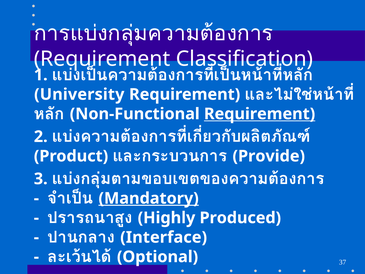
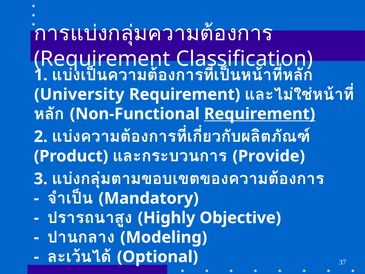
Mandatory underline: present -> none (149, 198)
Produced: Produced -> Objective (240, 218)
Interface: Interface -> Modeling (164, 237)
